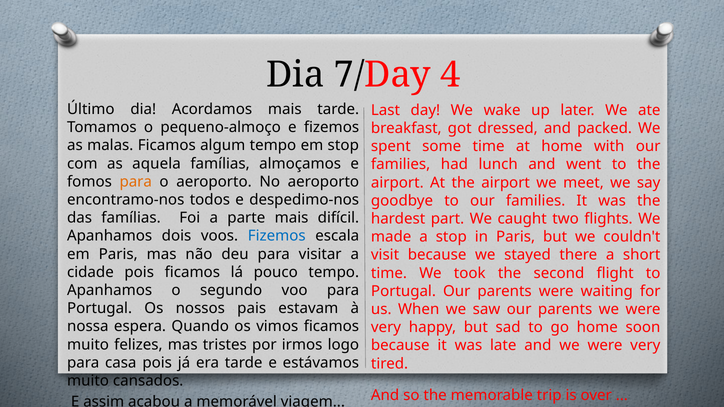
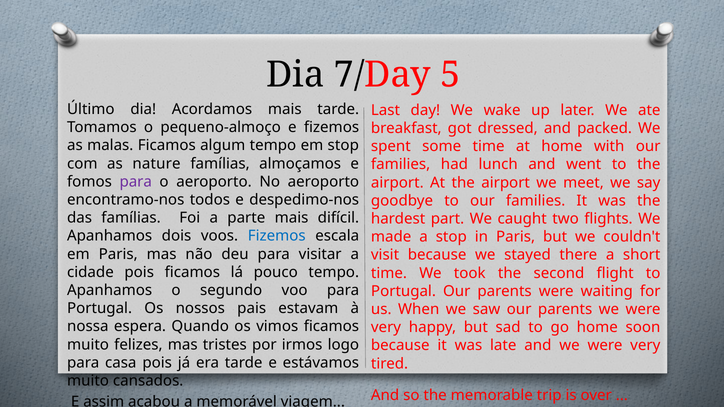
4: 4 -> 5 (450, 75)
aquela: aquela -> nature (156, 164)
para colour: orange -> purple (136, 182)
